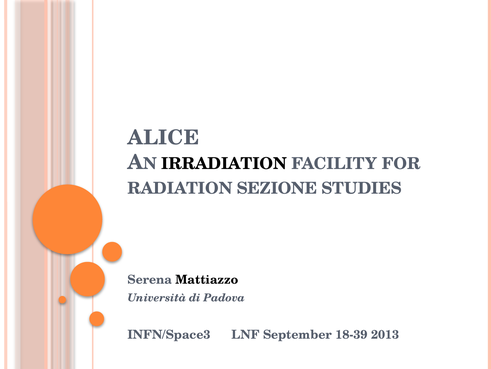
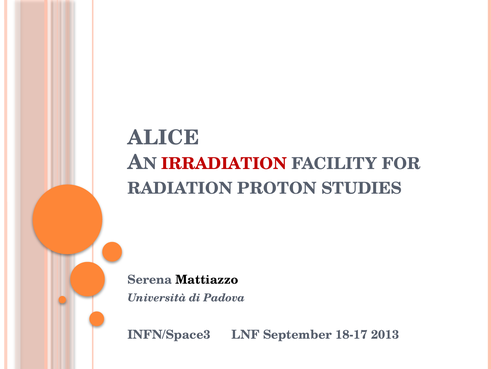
IRRADIATION colour: black -> red (224, 163)
SEZIONE: SEZIONE -> PROTON (277, 188)
18-39: 18-39 -> 18-17 (351, 334)
